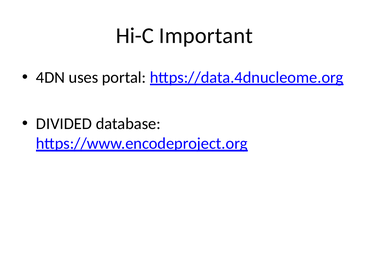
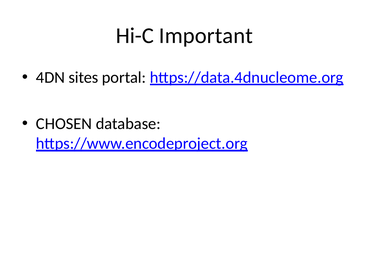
uses: uses -> sites (84, 77)
DIVIDED: DIVIDED -> CHOSEN (64, 124)
